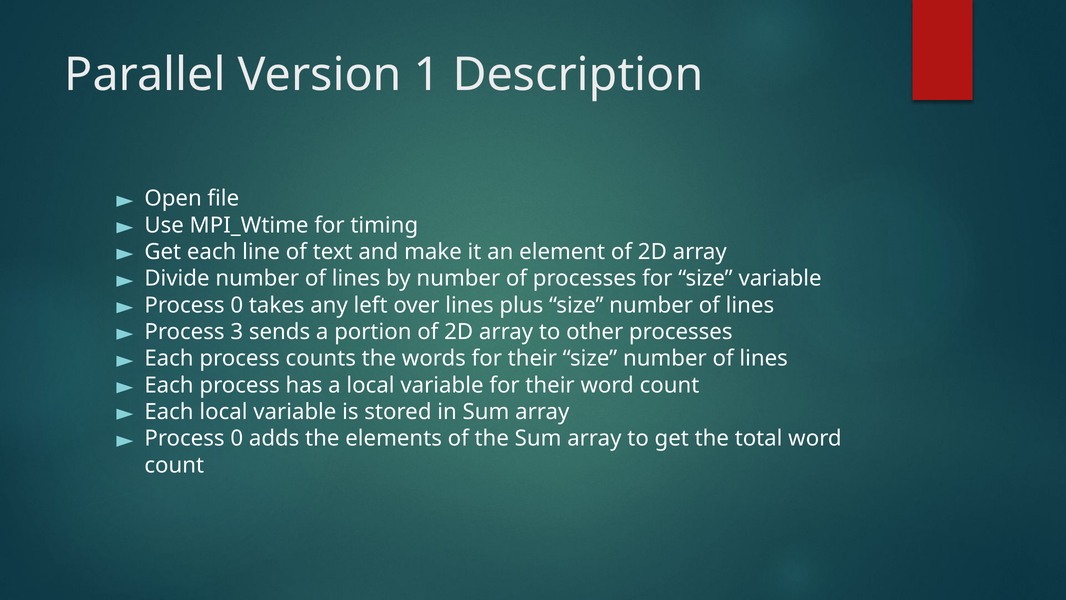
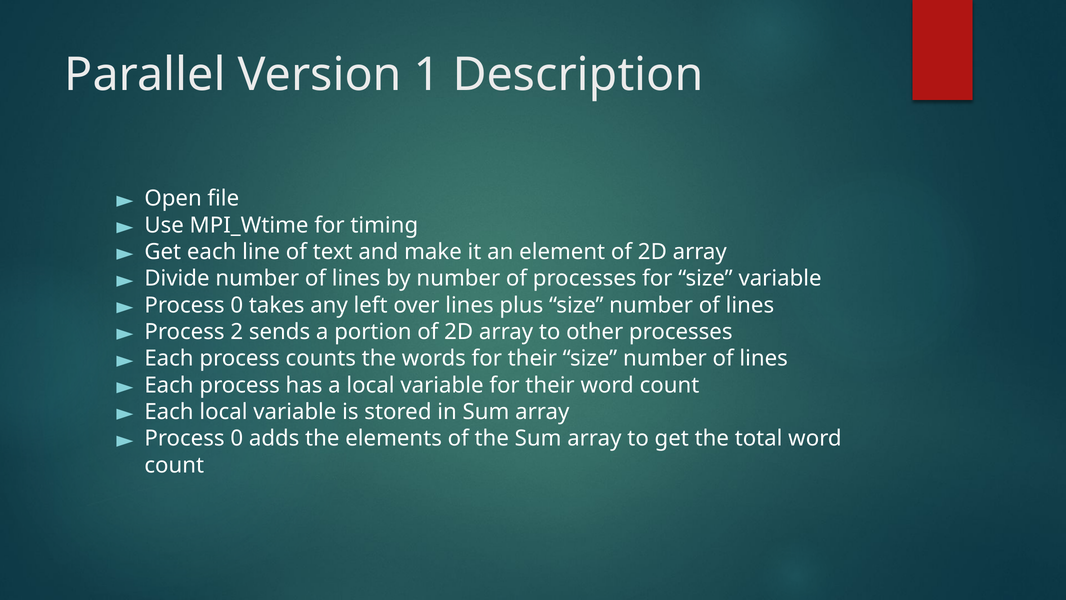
3: 3 -> 2 (237, 332)
